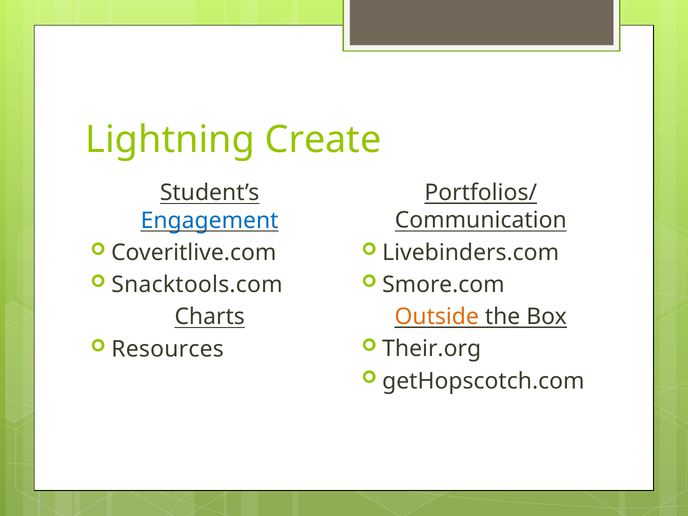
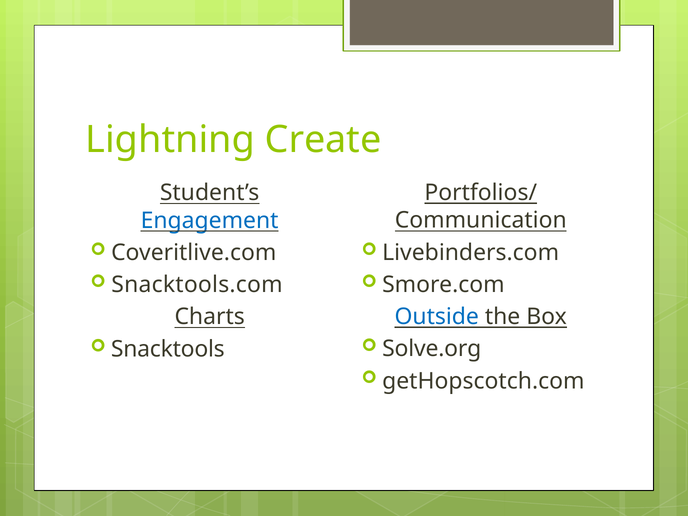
Outside colour: orange -> blue (437, 317)
Their.org: Their.org -> Solve.org (432, 349)
Resources: Resources -> Snacktools (168, 349)
